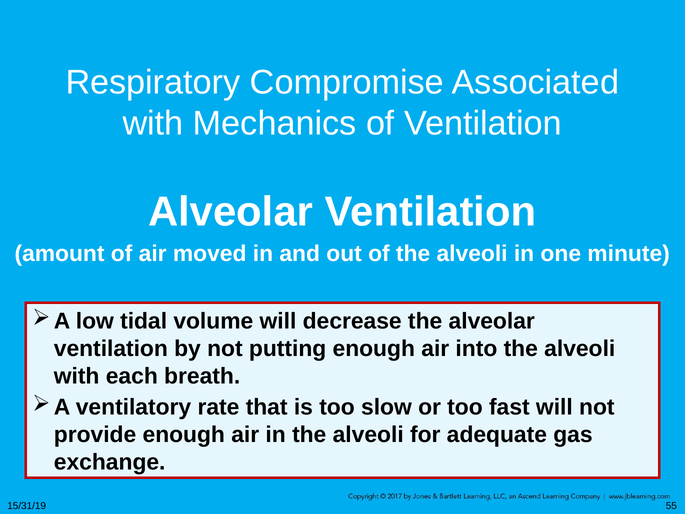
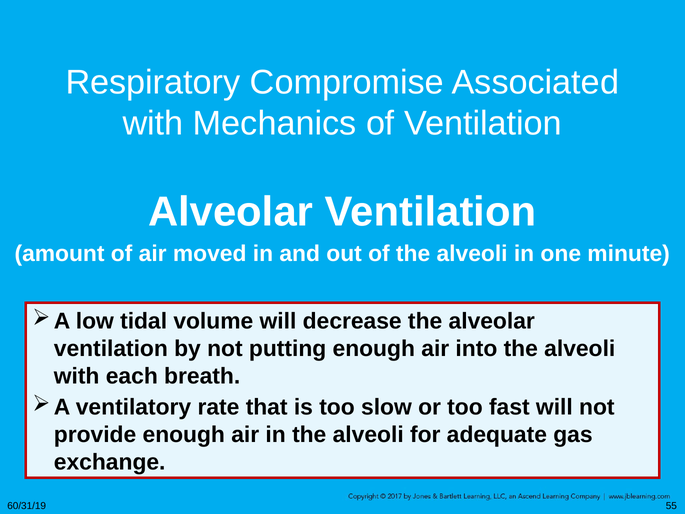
15/31/19: 15/31/19 -> 60/31/19 (27, 505)
